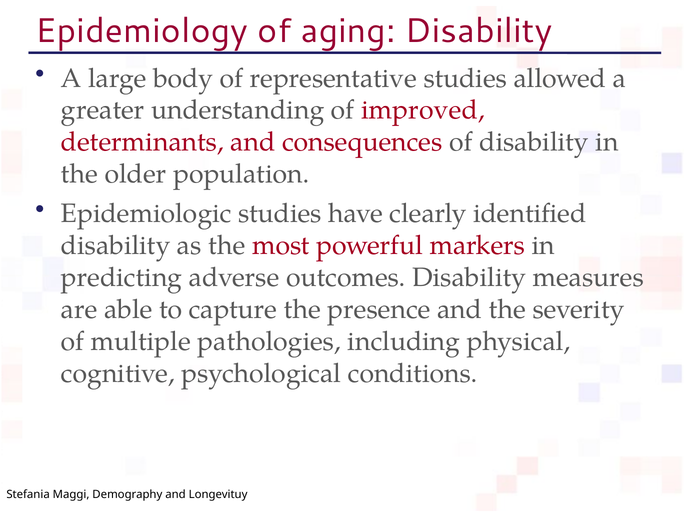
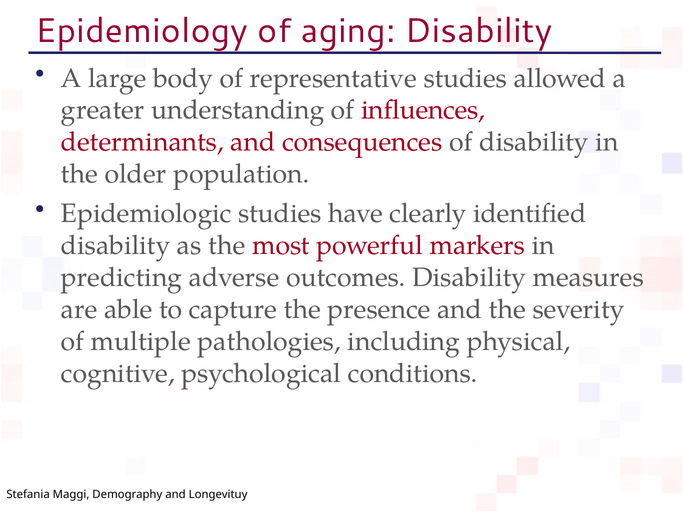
improved: improved -> influences (423, 110)
